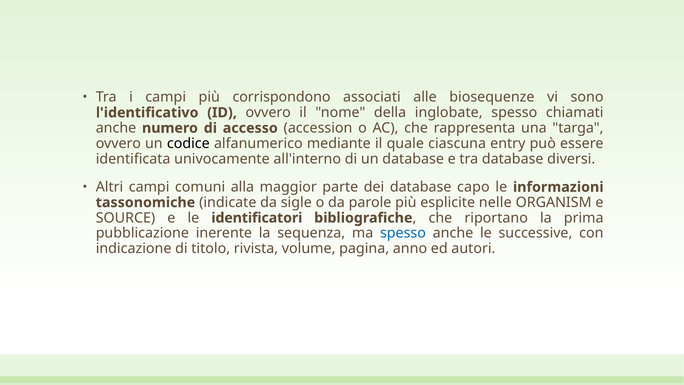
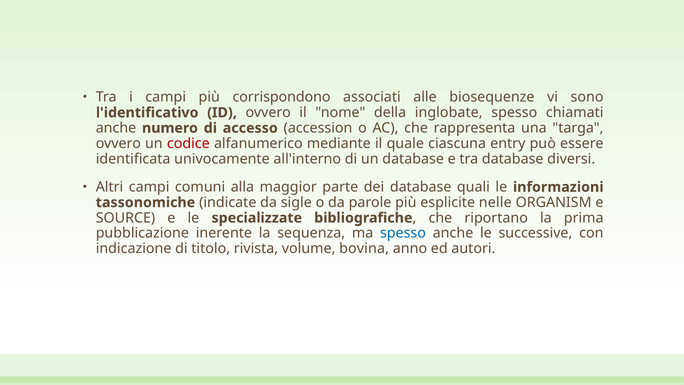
codice colour: black -> red (188, 143)
capo: capo -> quali (473, 187)
identificatori: identificatori -> specializzate (257, 218)
pagina: pagina -> bovina (364, 249)
